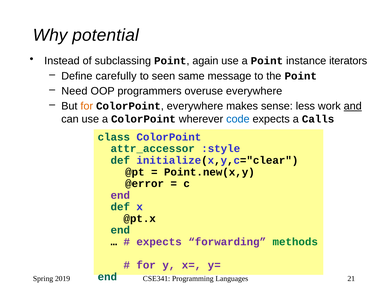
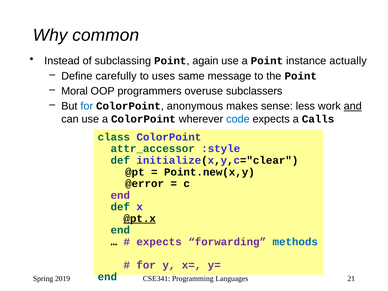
potential: potential -> common (106, 35)
iterators: iterators -> actually (348, 61)
seen: seen -> uses (163, 76)
Need: Need -> Moral (75, 91)
overuse everywhere: everywhere -> subclassers (254, 91)
for colour: orange -> blue (87, 106)
ColorPoint everywhere: everywhere -> anonymous (195, 106)
@pt.x underline: none -> present (140, 219)
methods colour: green -> blue (295, 242)
